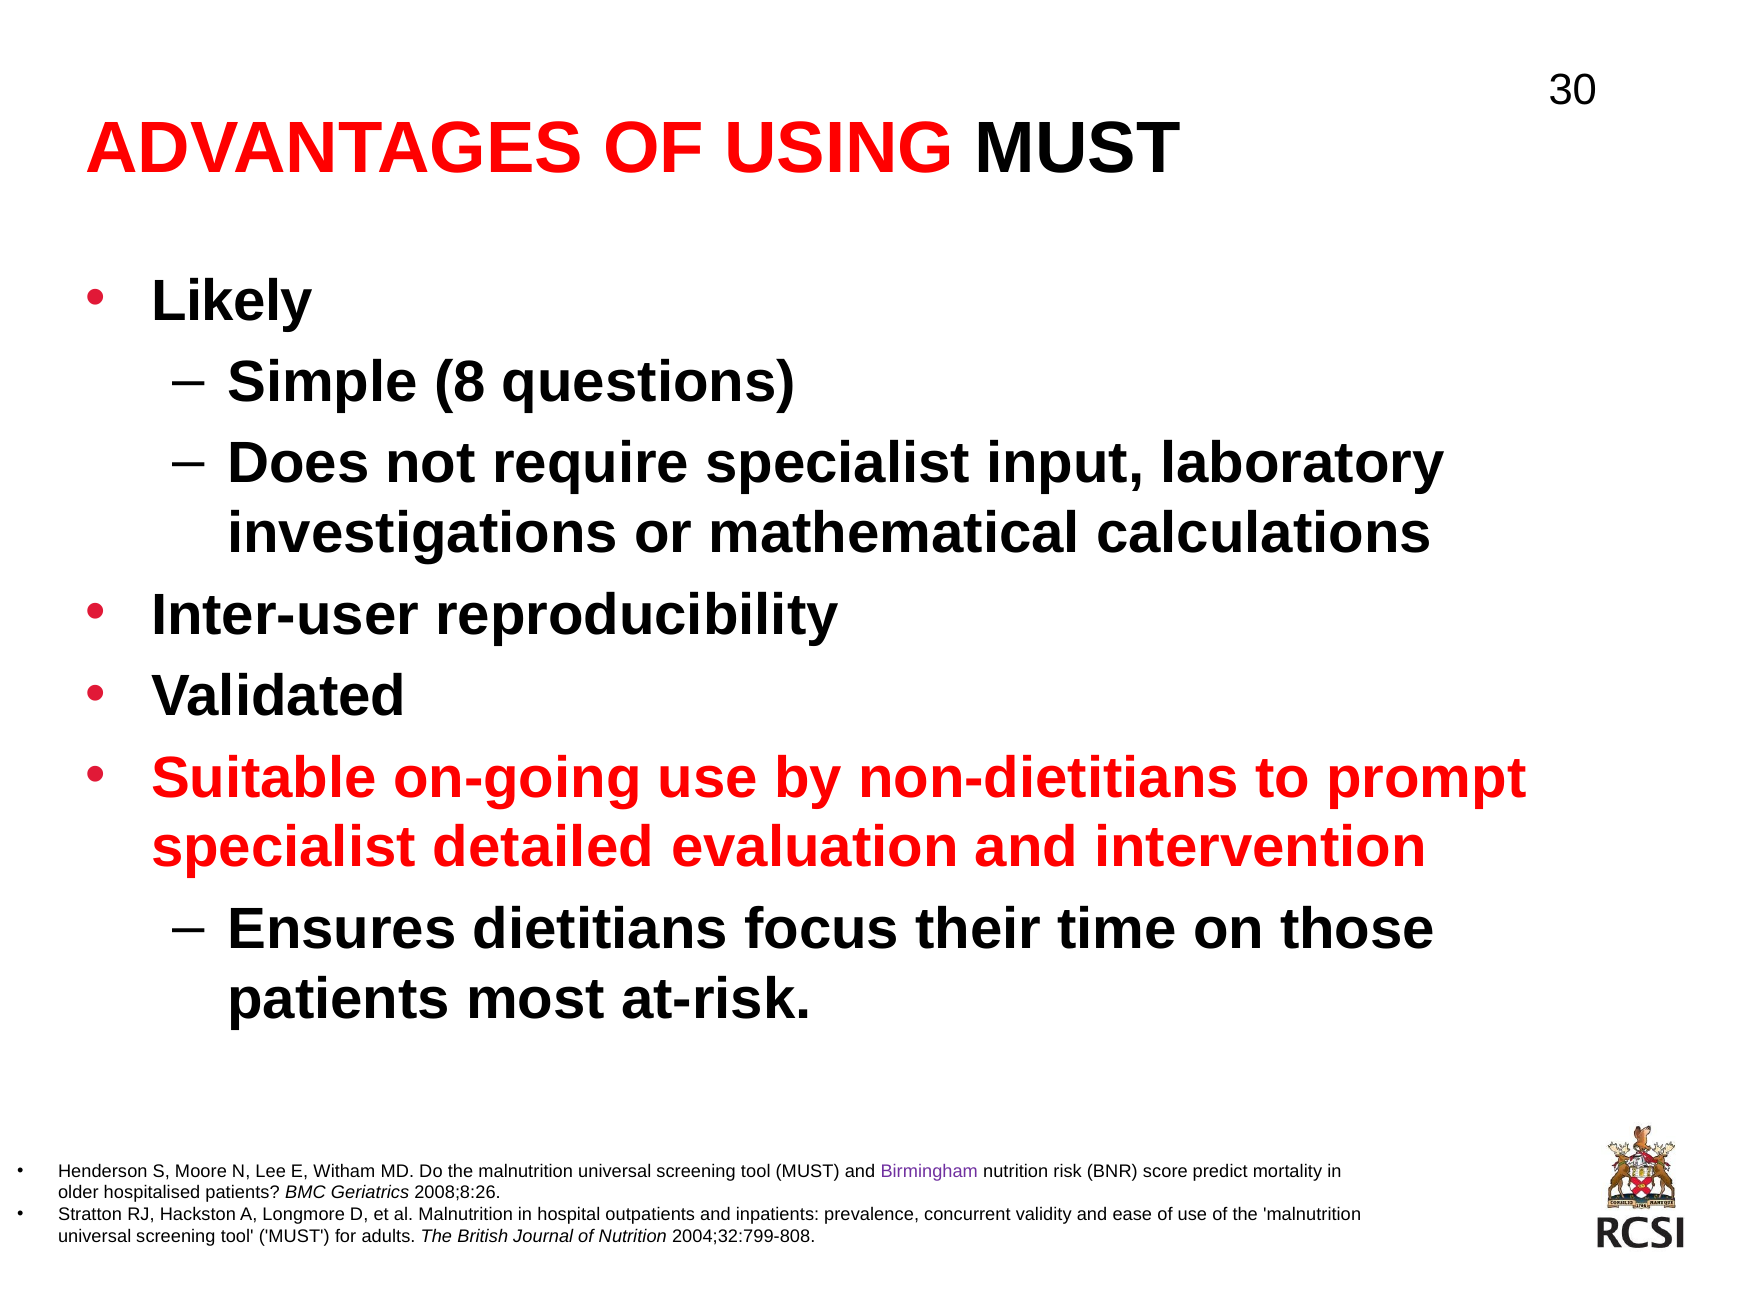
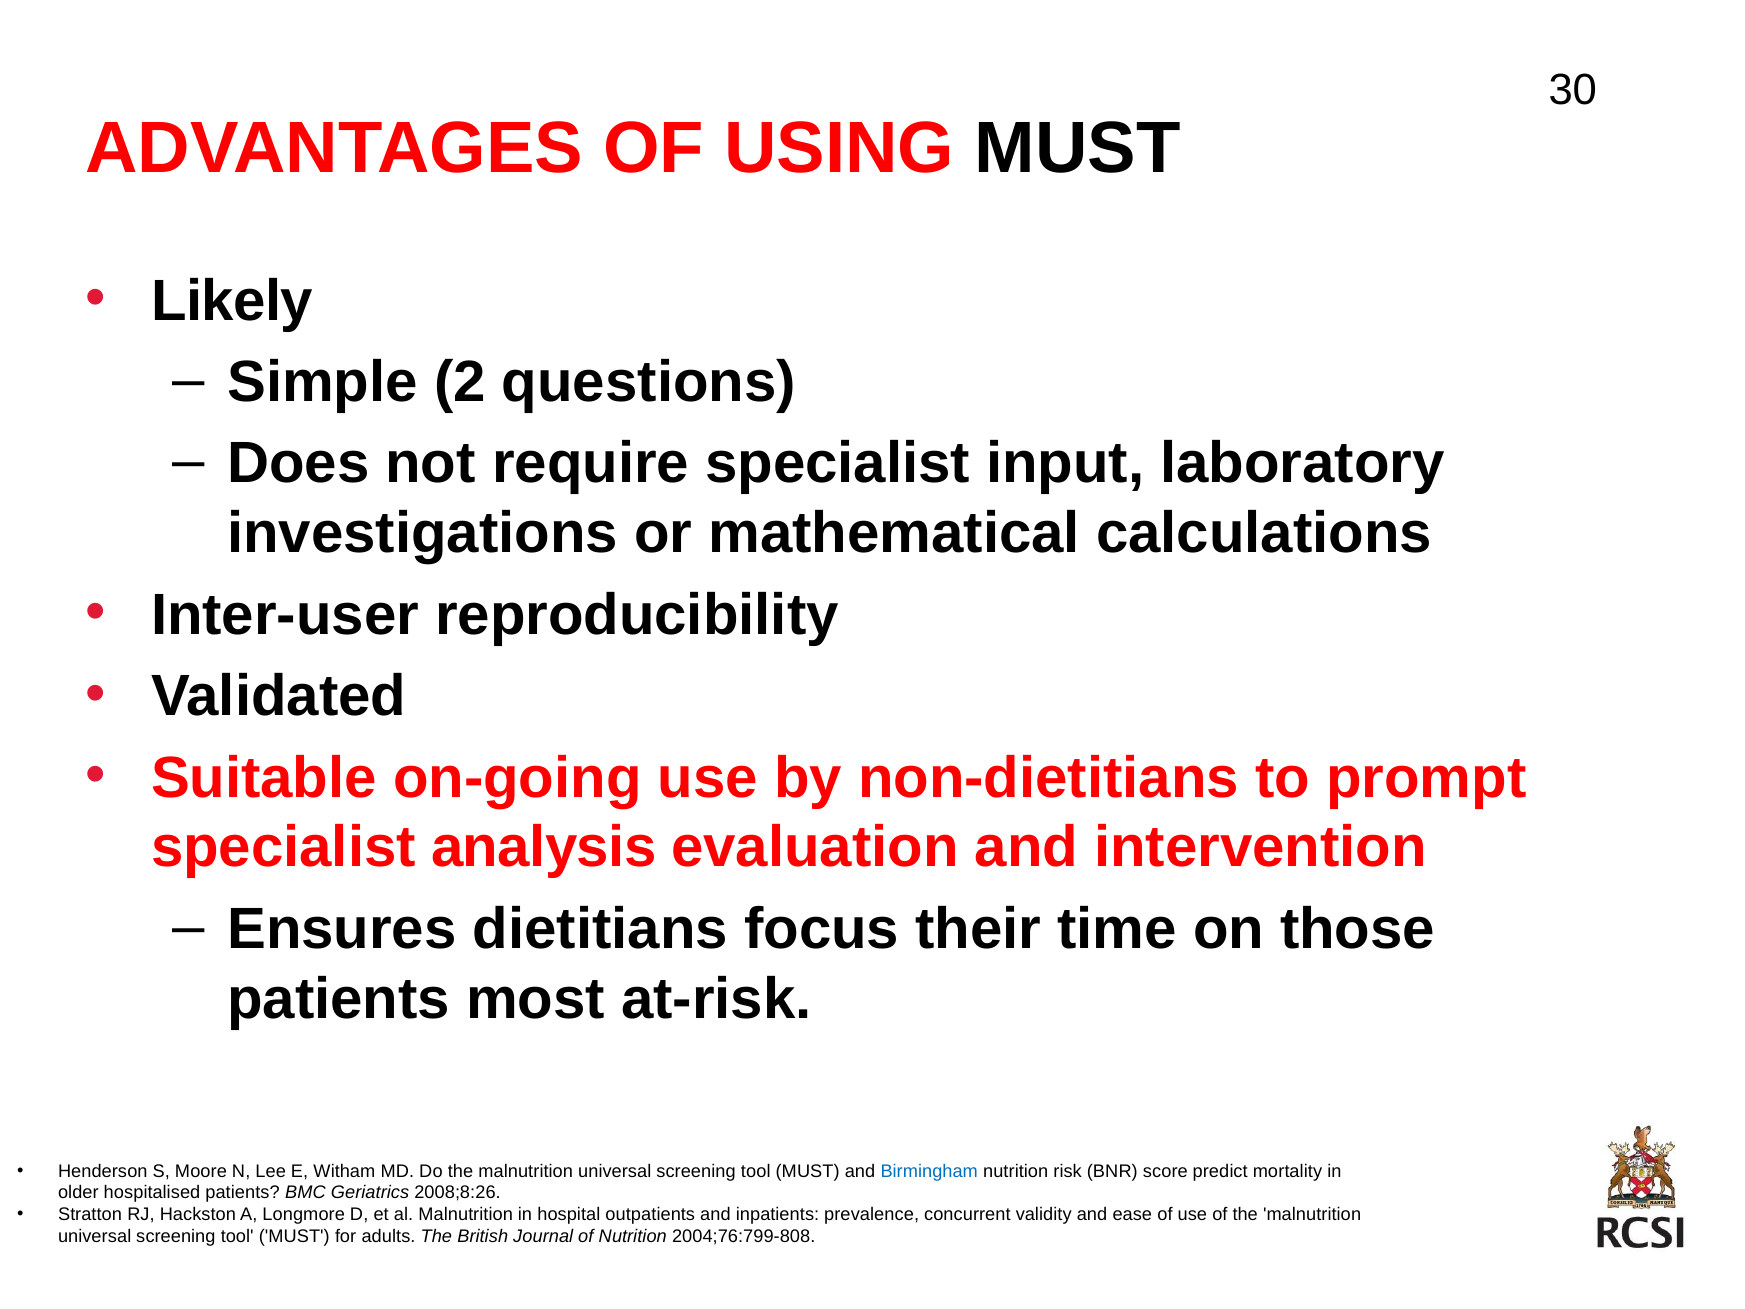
8: 8 -> 2 (460, 382)
detailed: detailed -> analysis (544, 847)
Birmingham colour: purple -> blue (929, 1171)
2004;32:799-808: 2004;32:799-808 -> 2004;76:799-808 (744, 1236)
